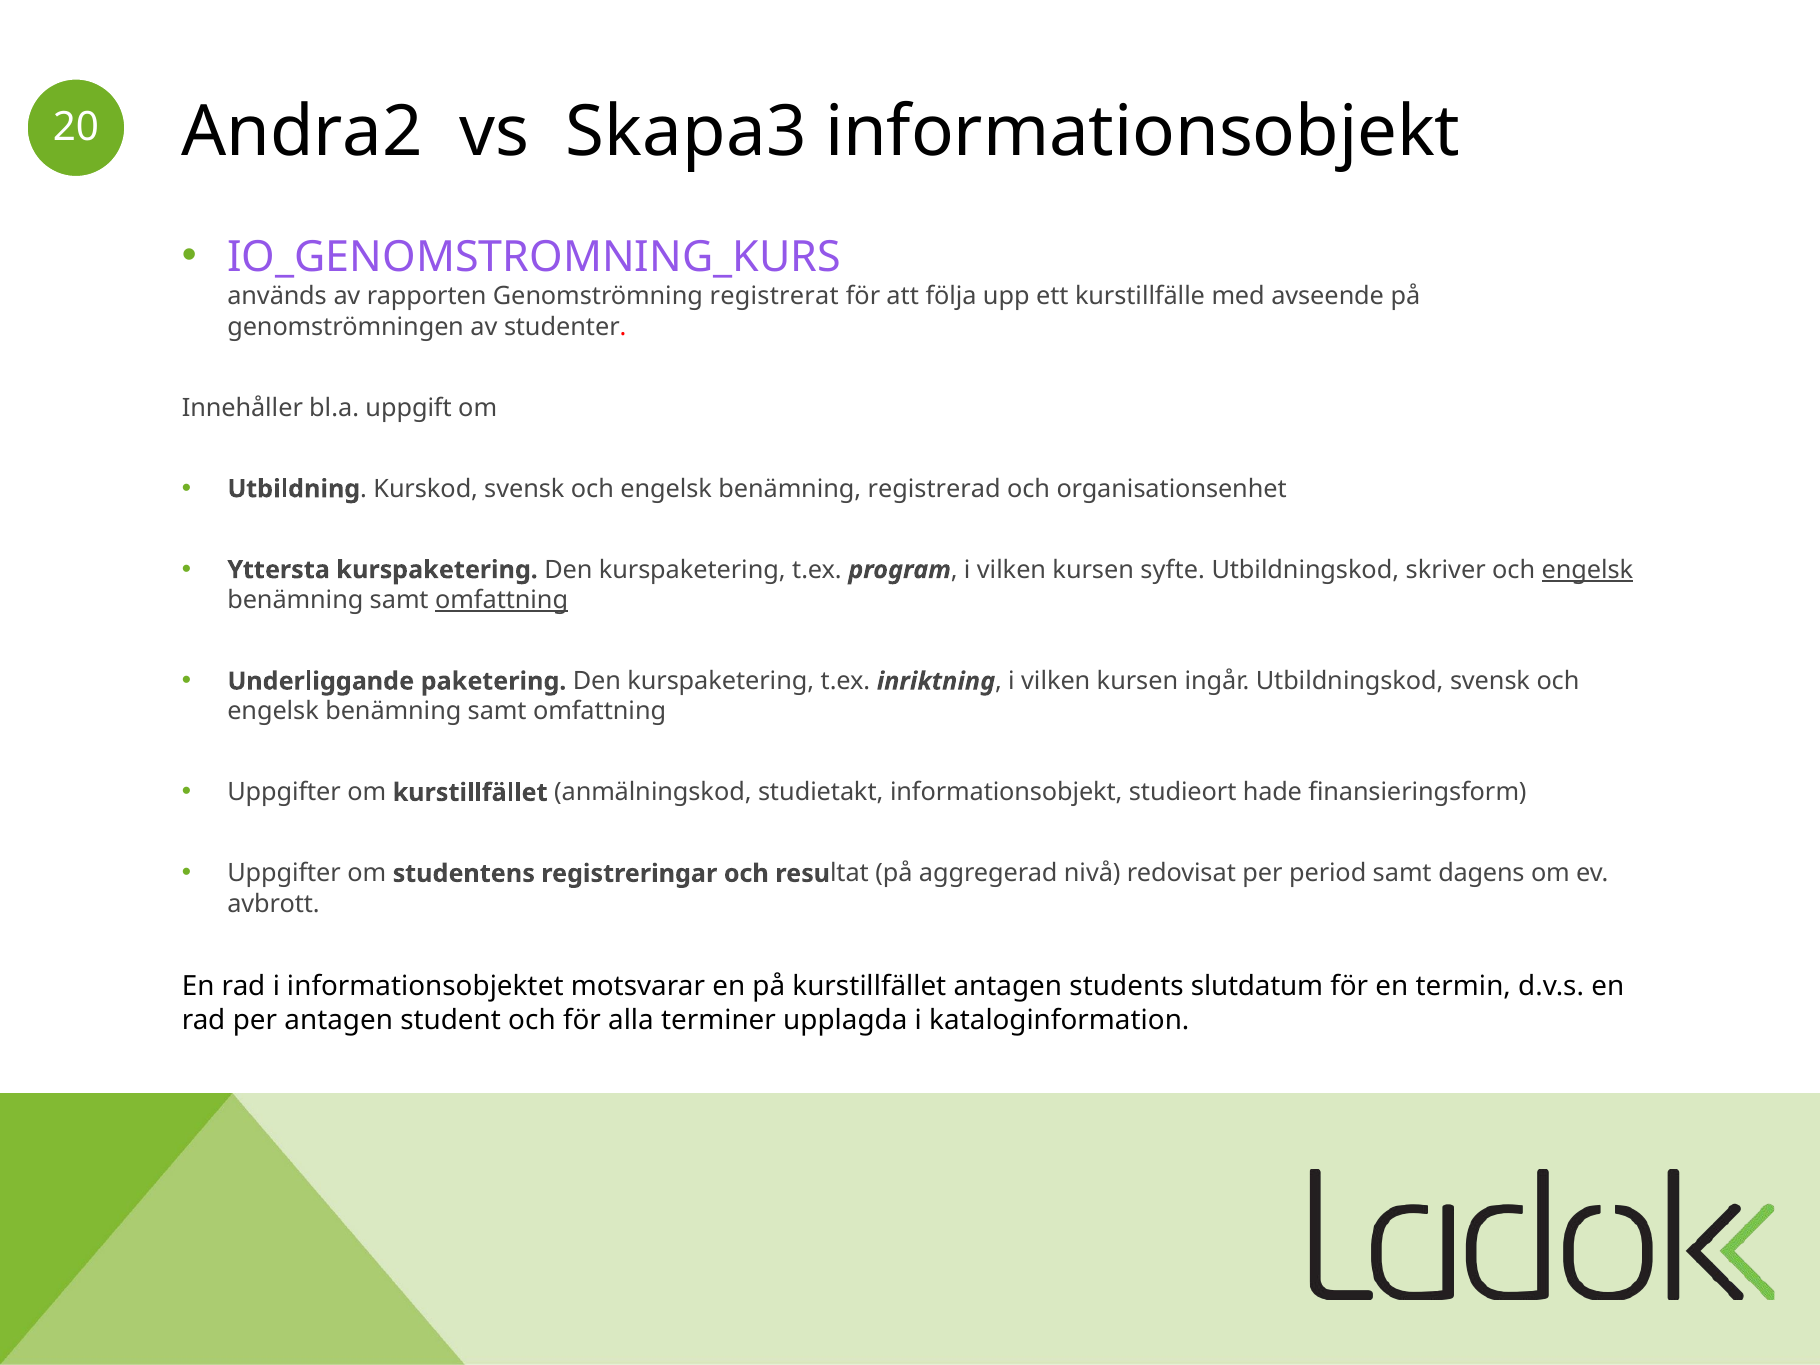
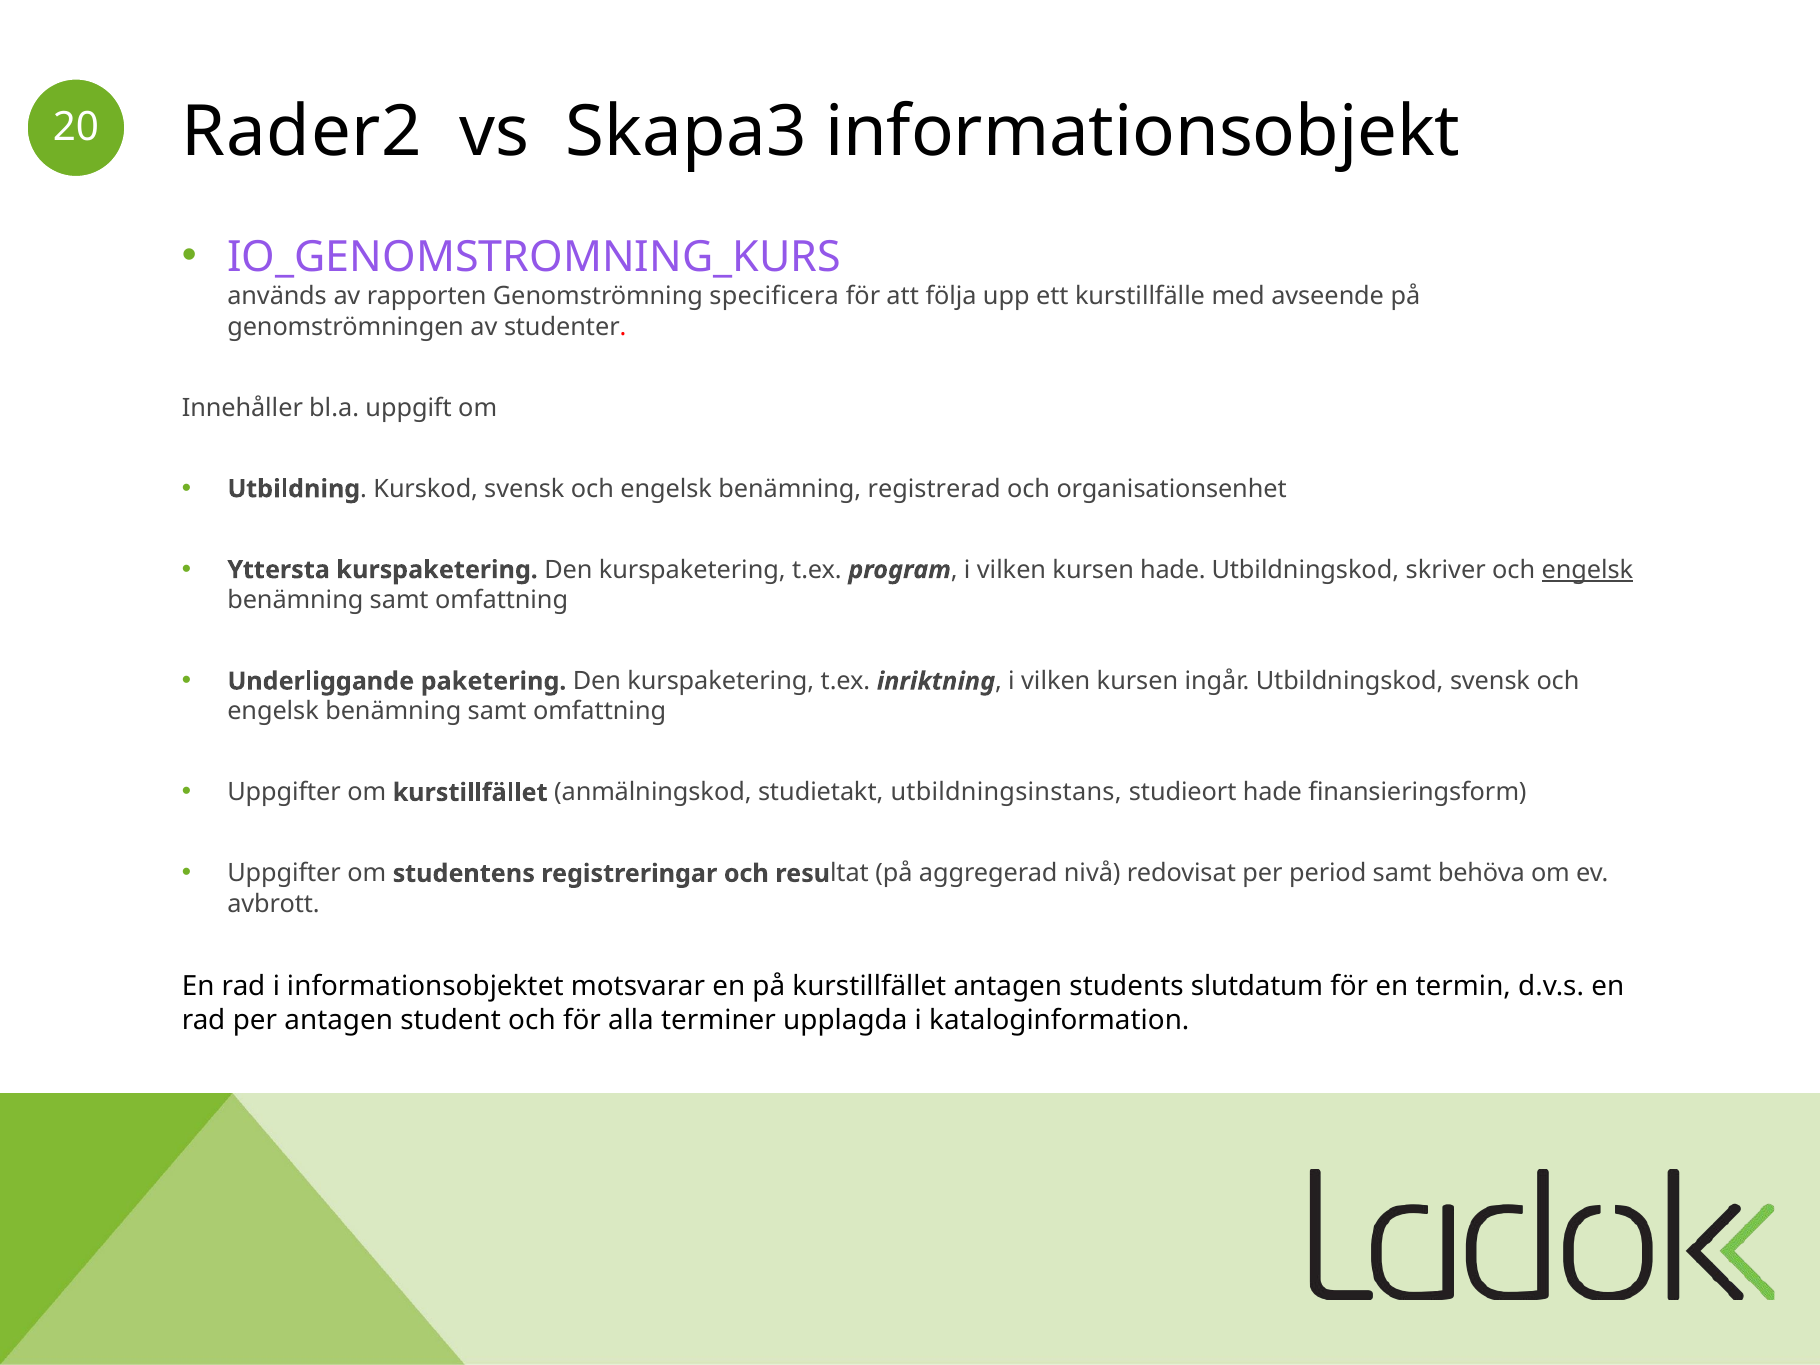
Andra2: Andra2 -> Rader2 (302, 132)
registrerat: registrerat -> specificera (774, 297)
kursen syfte: syfte -> hade (1173, 570)
omfattning underline: present -> none (502, 600)
studietakt informationsobjekt: informationsobjekt -> utbildningsinstans (1006, 793)
dagens: dagens -> behöva (1481, 874)
